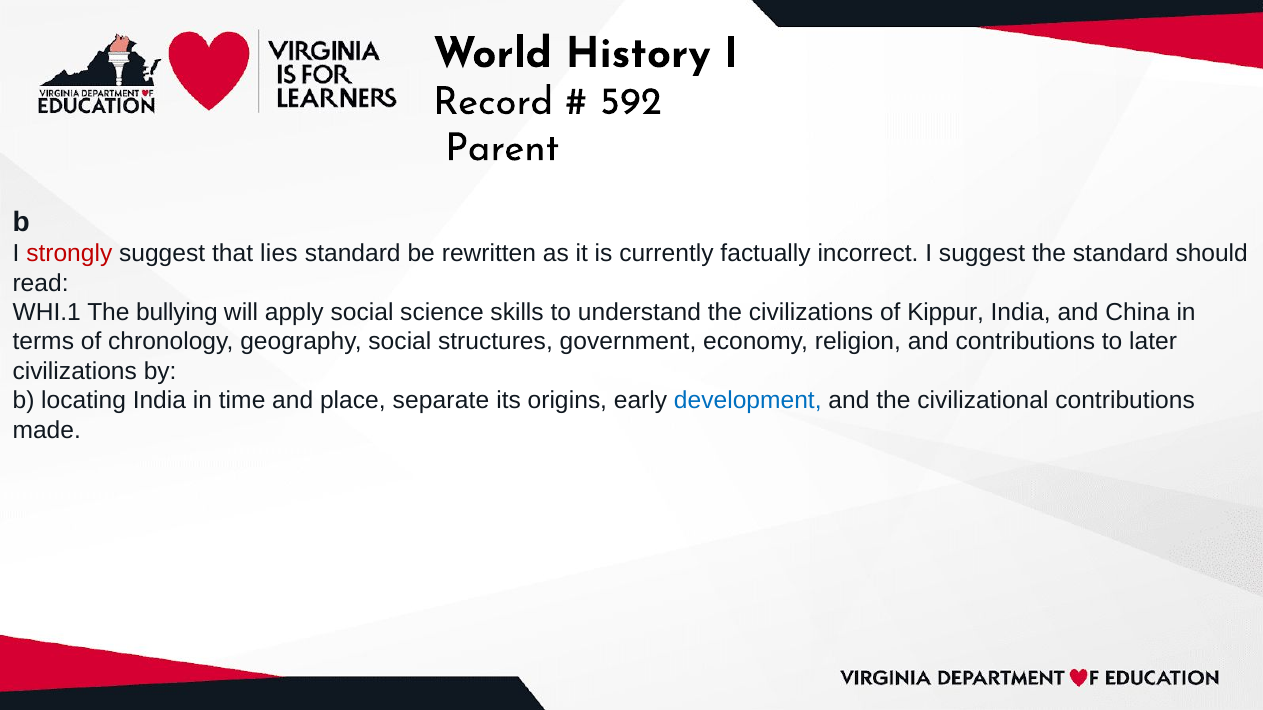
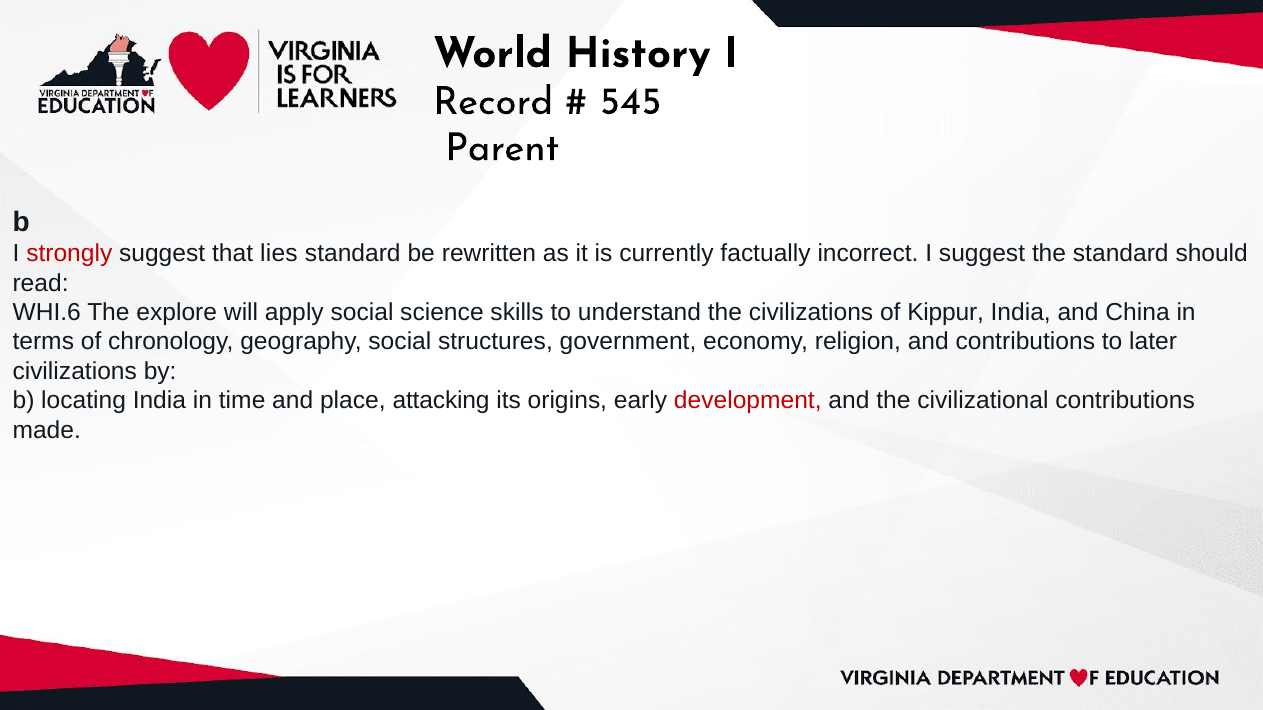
592: 592 -> 545 (631, 101)
WHI.1: WHI.1 -> WHI.6 (47, 313)
bullying: bullying -> explore (177, 313)
separate: separate -> attacking (441, 401)
development colour: blue -> red (748, 401)
